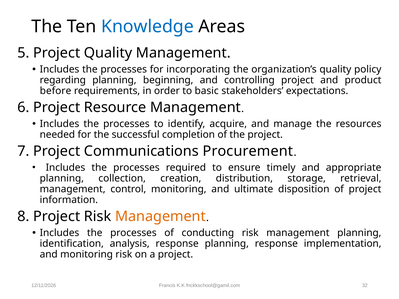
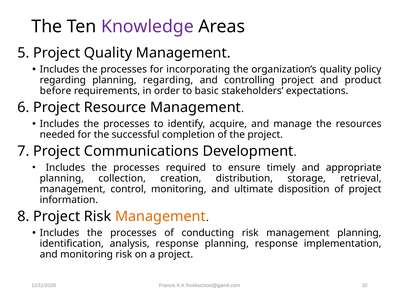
Knowledge colour: blue -> purple (147, 26)
planning beginning: beginning -> regarding (168, 80)
Procurement: Procurement -> Development (248, 151)
